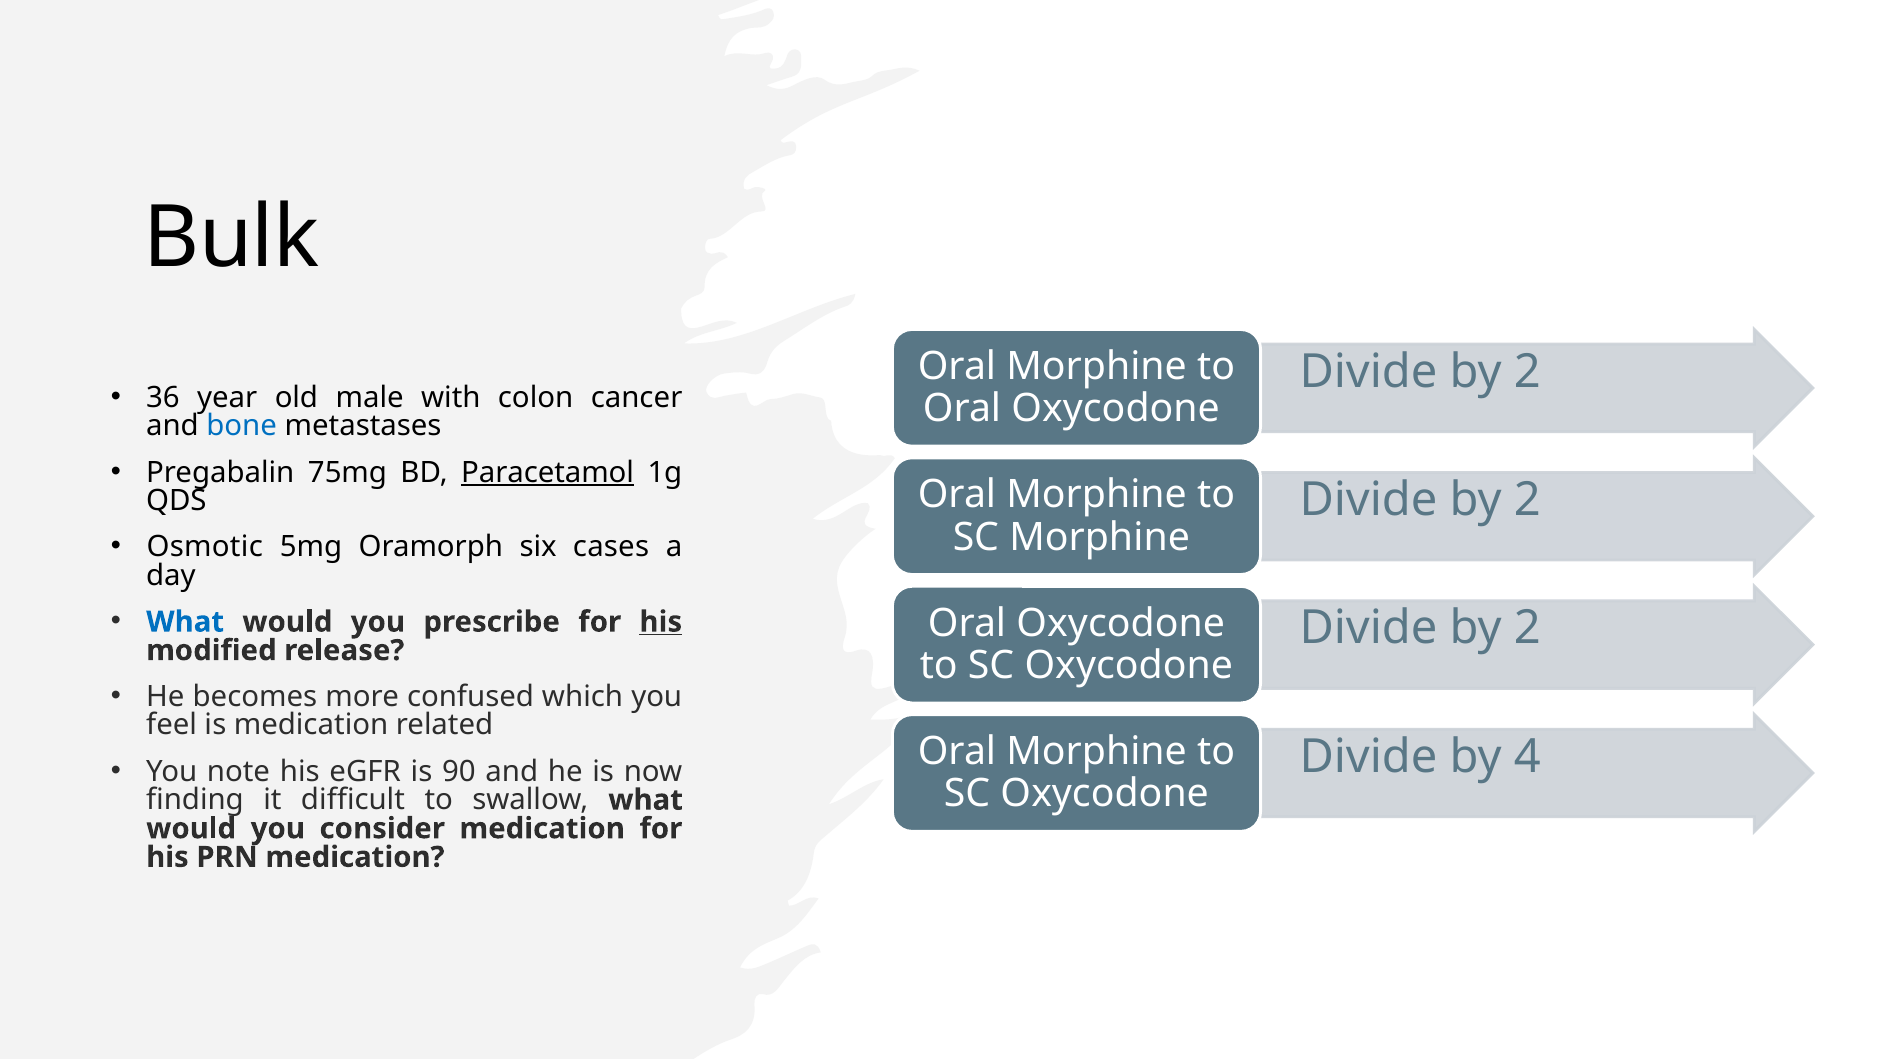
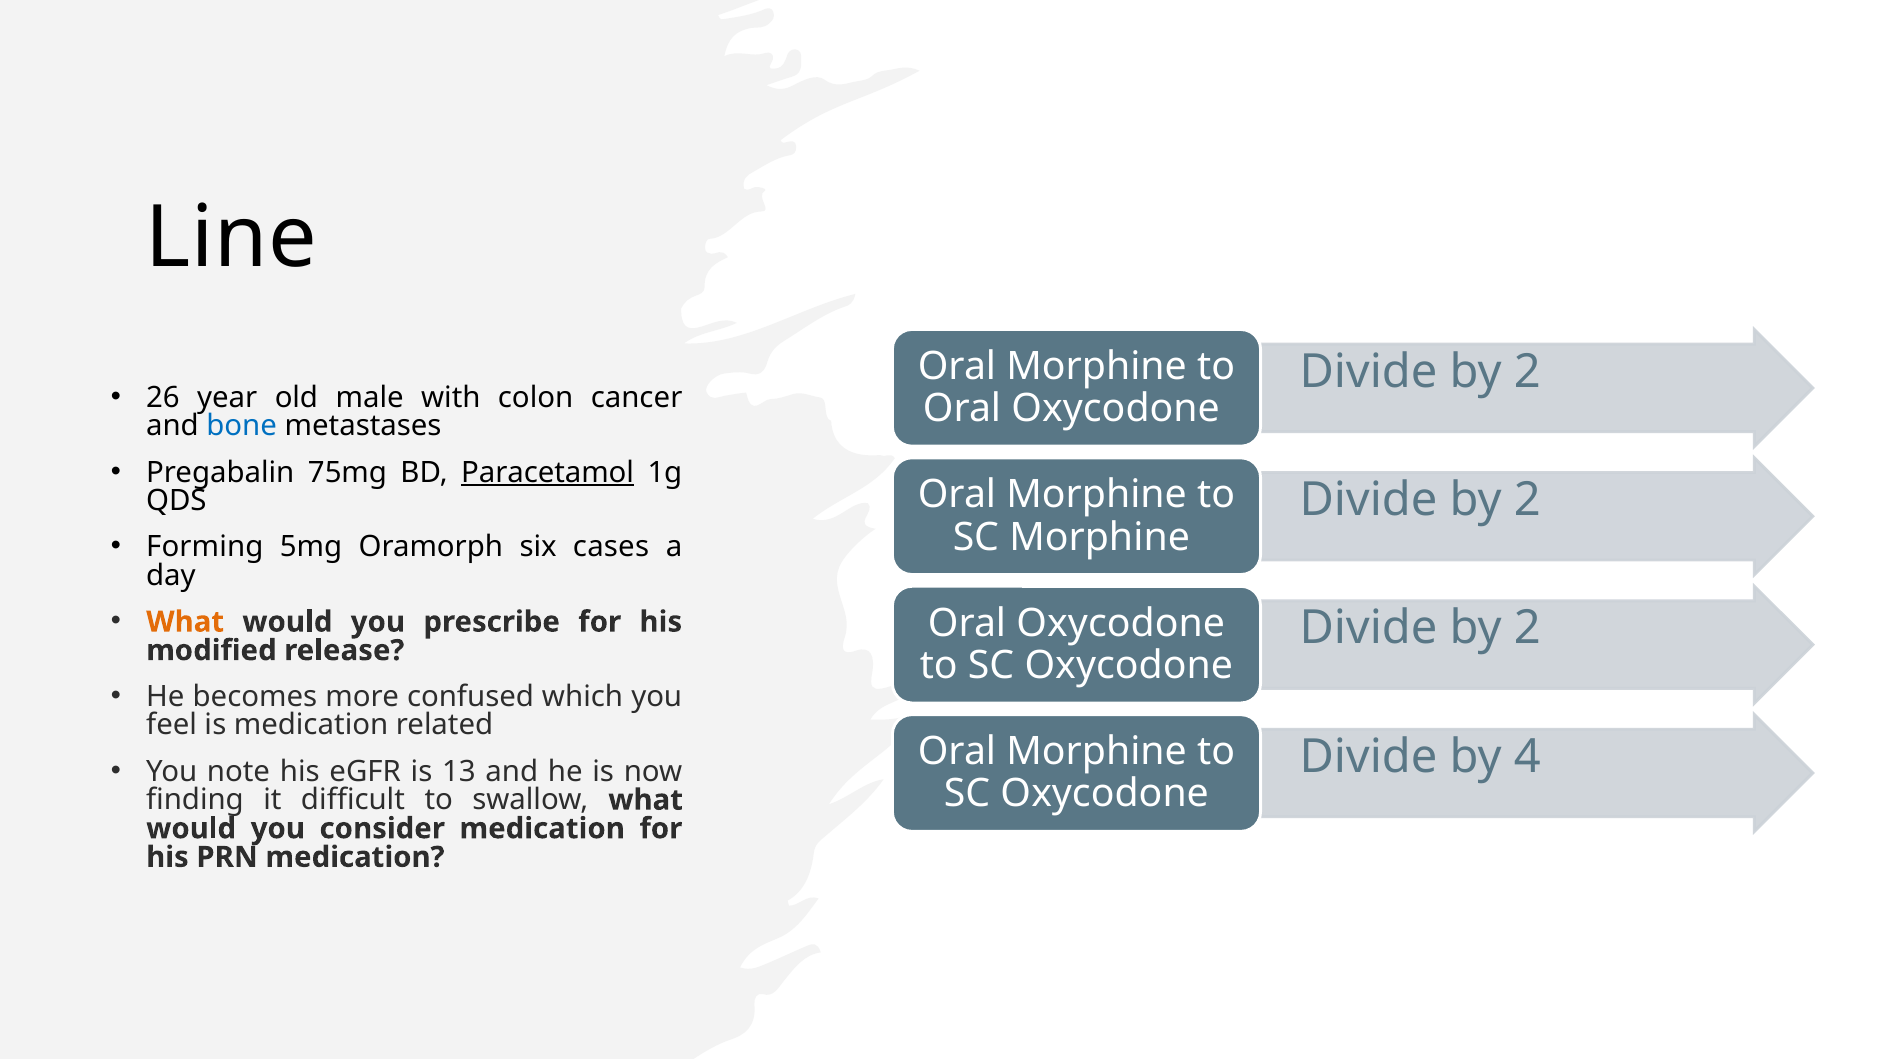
Bulk: Bulk -> Line (231, 238)
36: 36 -> 26 (163, 397)
Osmotic: Osmotic -> Forming (205, 547)
What colour: blue -> orange (185, 622)
his underline: present -> none (661, 622)
90: 90 -> 13 (459, 771)
